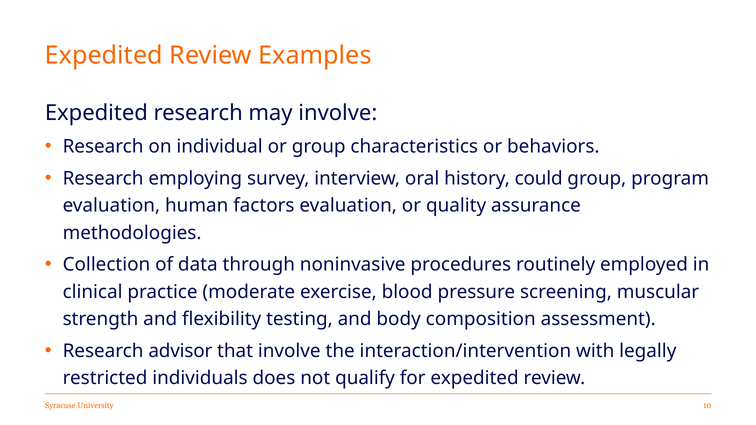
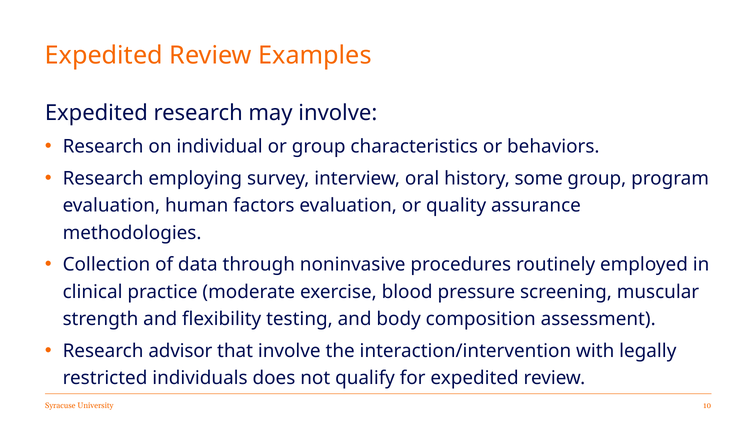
could: could -> some (539, 179)
